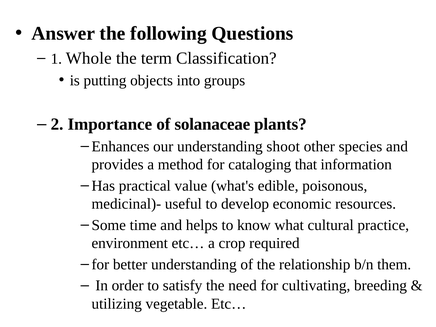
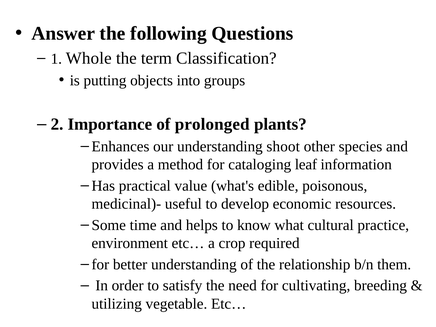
solanaceae: solanaceae -> prolonged (212, 124)
that: that -> leaf (306, 165)
